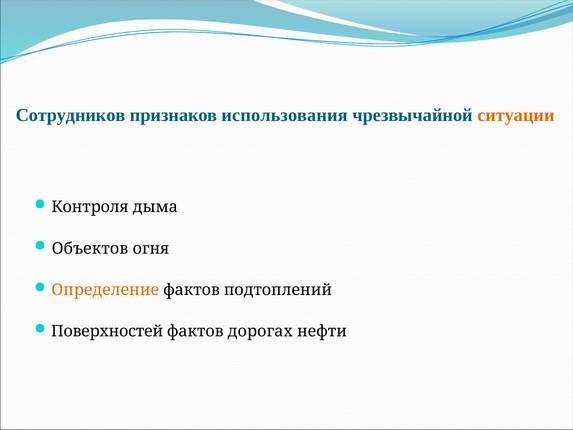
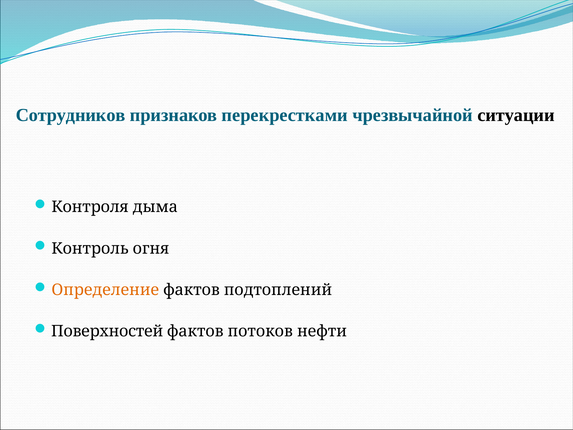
использования: использования -> перекрестками (285, 115)
ситуации colour: orange -> black (516, 115)
Объектов: Объектов -> Контроль (90, 248)
дорогах: дорогах -> потоков (260, 331)
